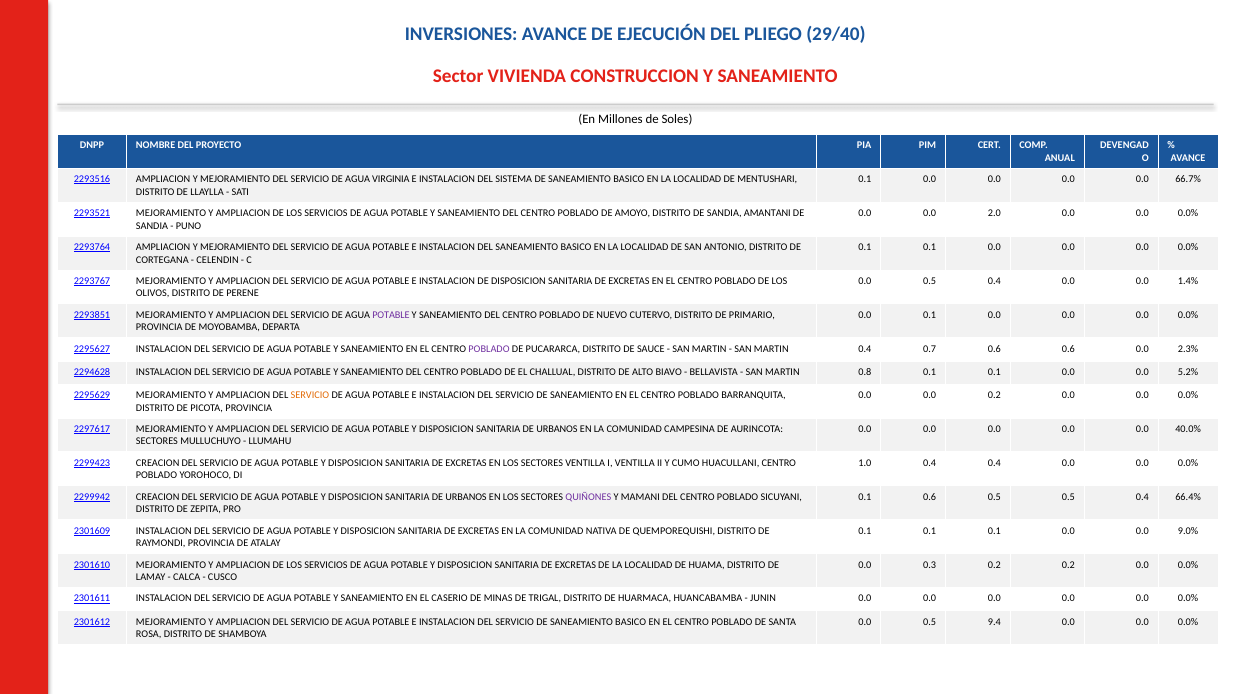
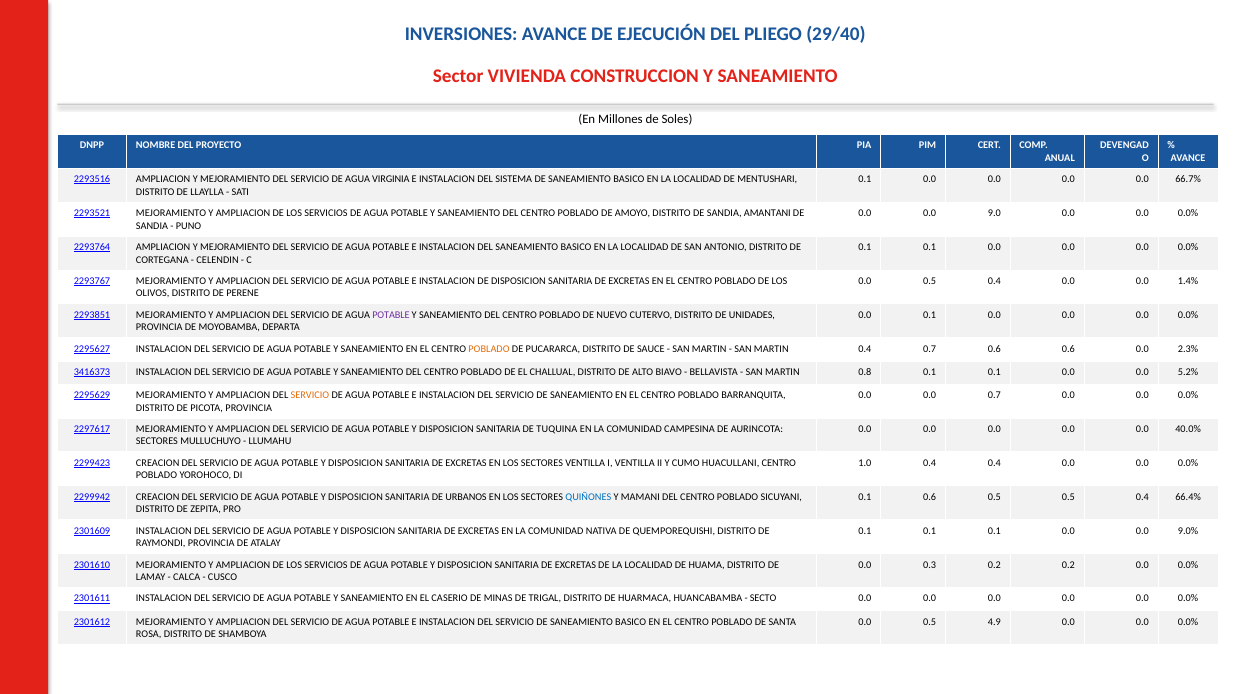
2.0: 2.0 -> 9.0 (994, 213)
PRIMARIO: PRIMARIO -> UNIDADES (752, 315)
POBLADO colour: purple -> orange (489, 349)
2294628: 2294628 -> 3416373 (92, 372)
0.0 0.2: 0.2 -> 0.7 (994, 395)
URBANOS: URBANOS -> TUQUINA (557, 429)
QUIÑONES colour: purple -> blue (588, 497)
JUNIN: JUNIN -> SECTO (763, 598)
9.4: 9.4 -> 4.9 (994, 621)
